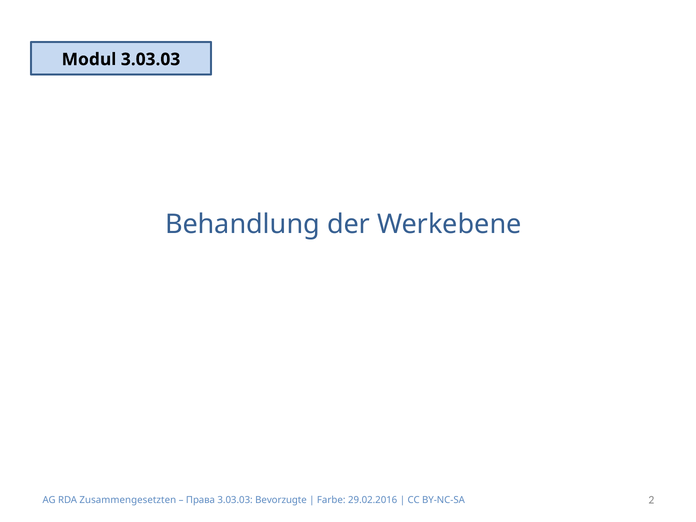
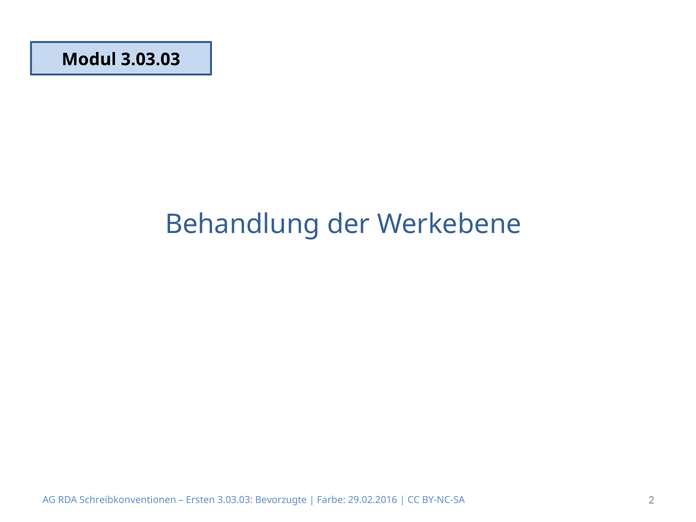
Zusammengesetzten: Zusammengesetzten -> Schreibkonventionen (128, 500)
Права: Права -> Ersten (200, 500)
